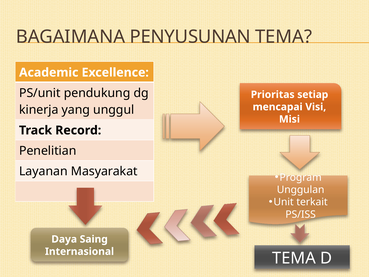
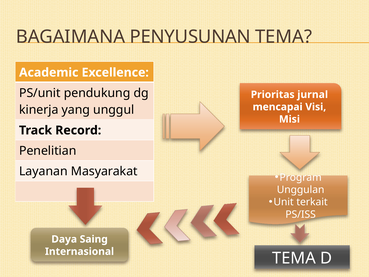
setiap: setiap -> jurnal (313, 95)
